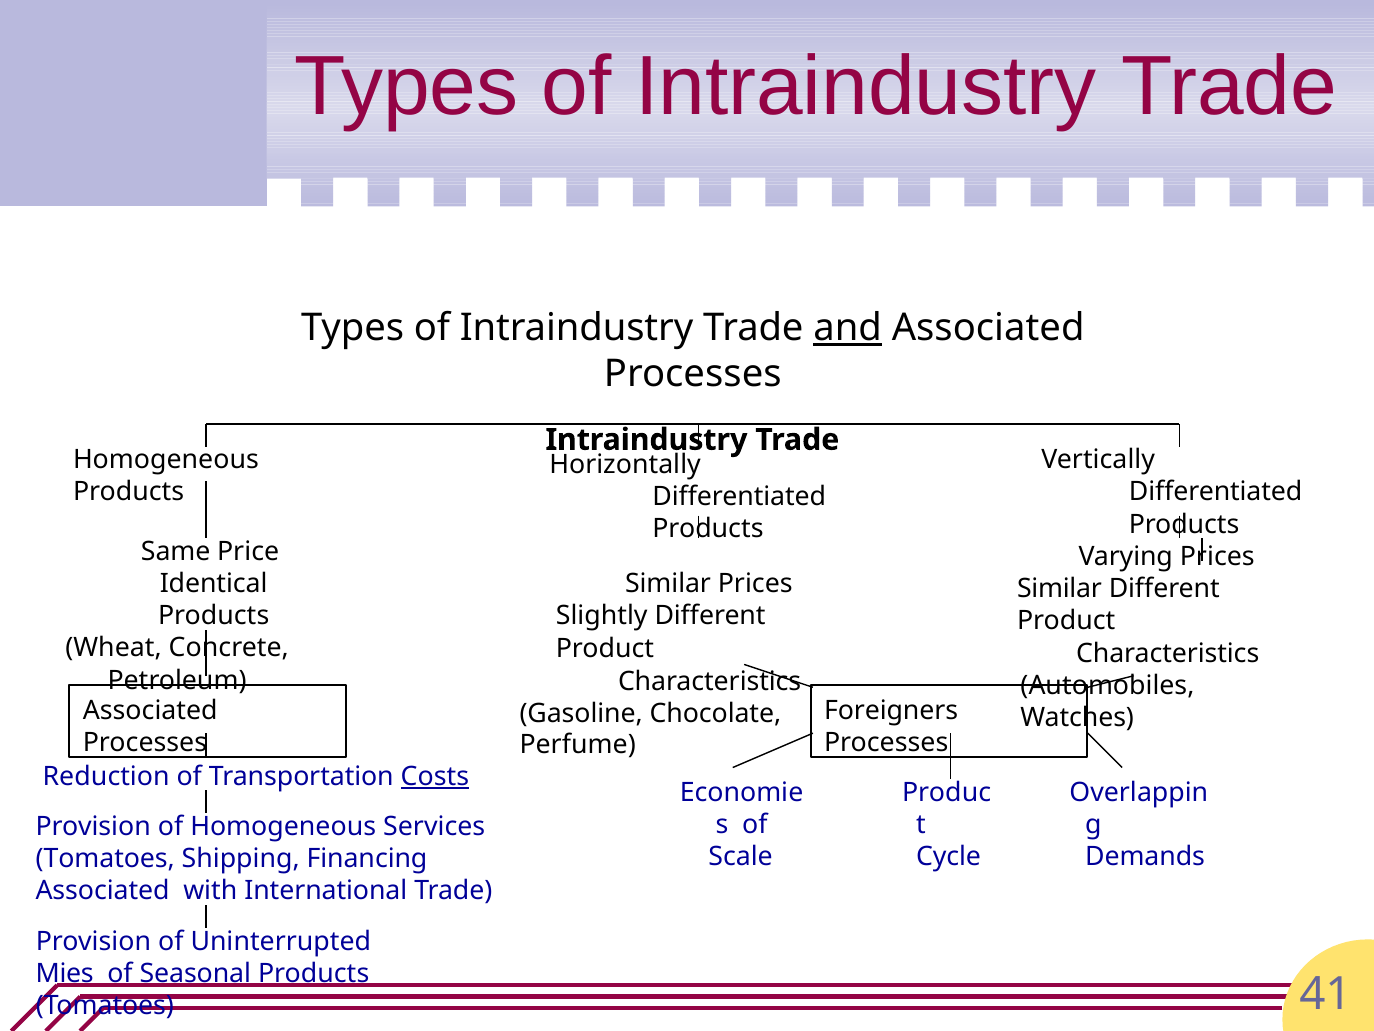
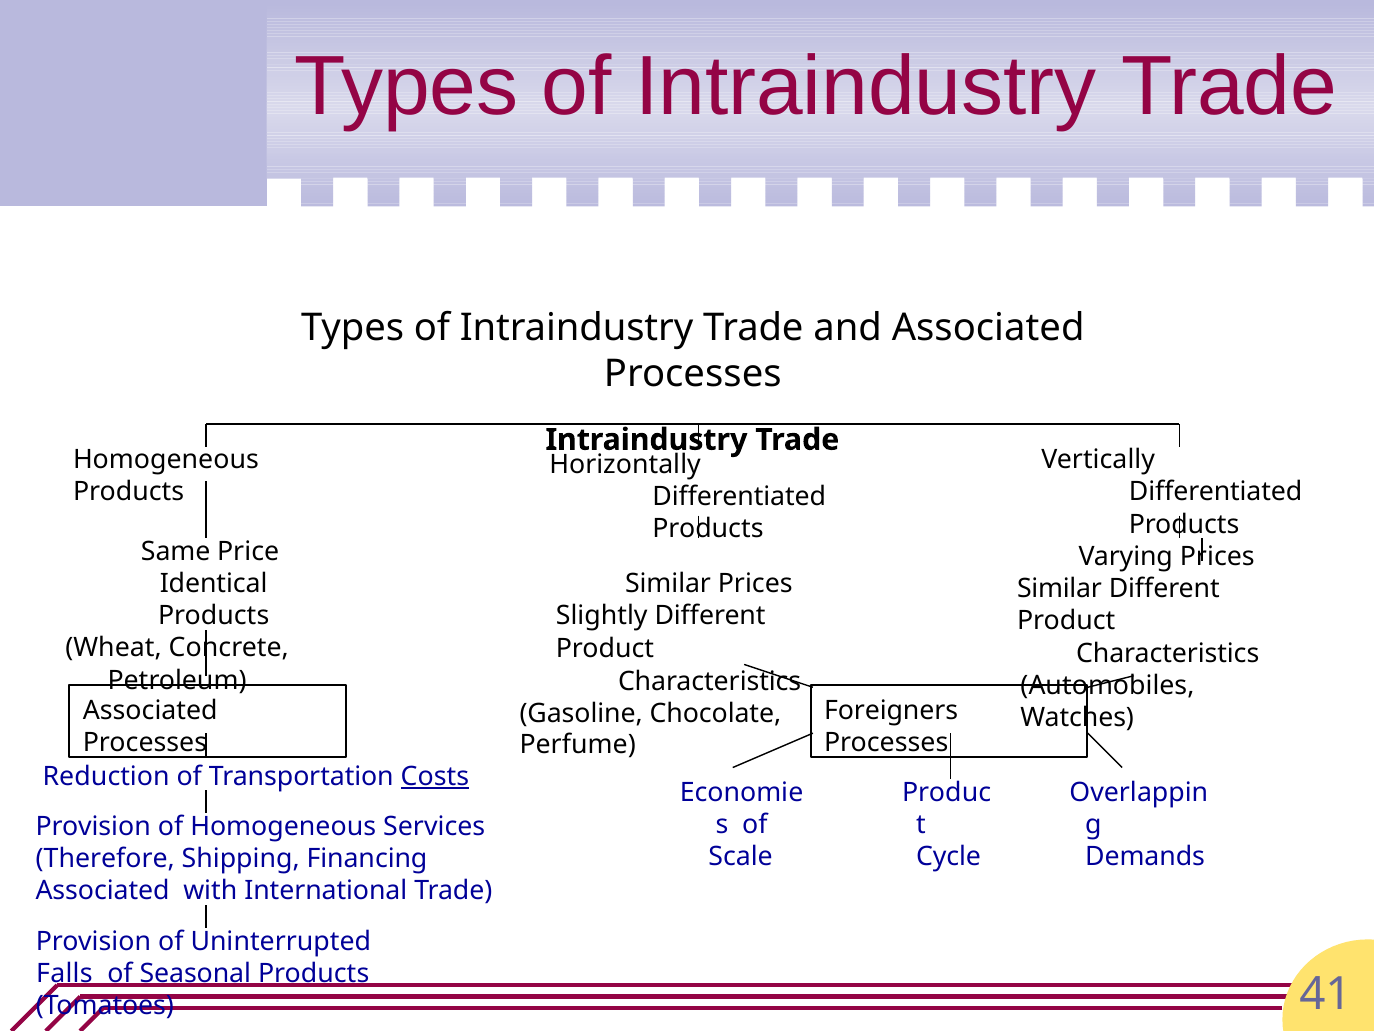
and underline: present -> none (848, 328)
Tomatoes: Tomatoes -> Therefore (105, 859)
Mies: Mies -> Falls (64, 973)
